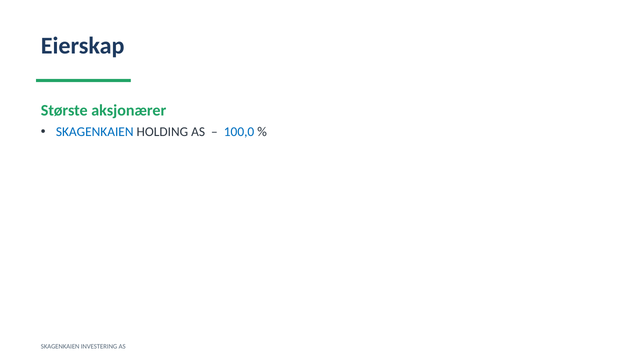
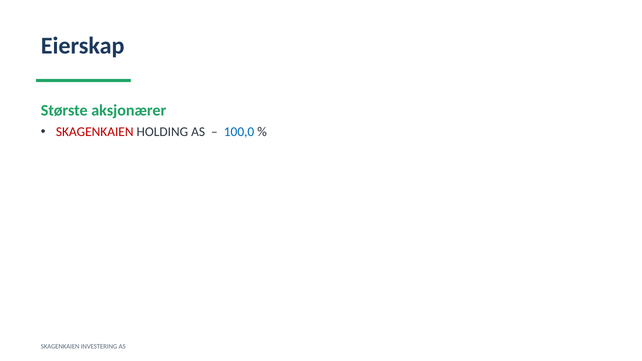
SKAGENKAIEN colour: blue -> red (95, 132)
